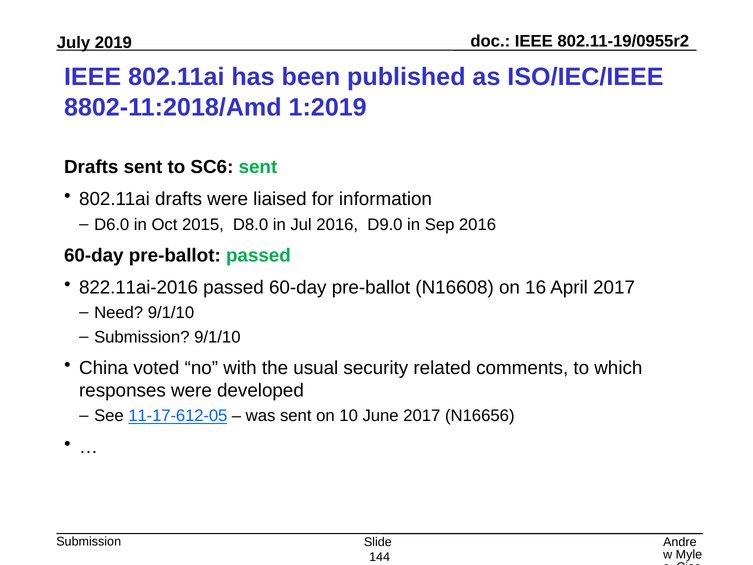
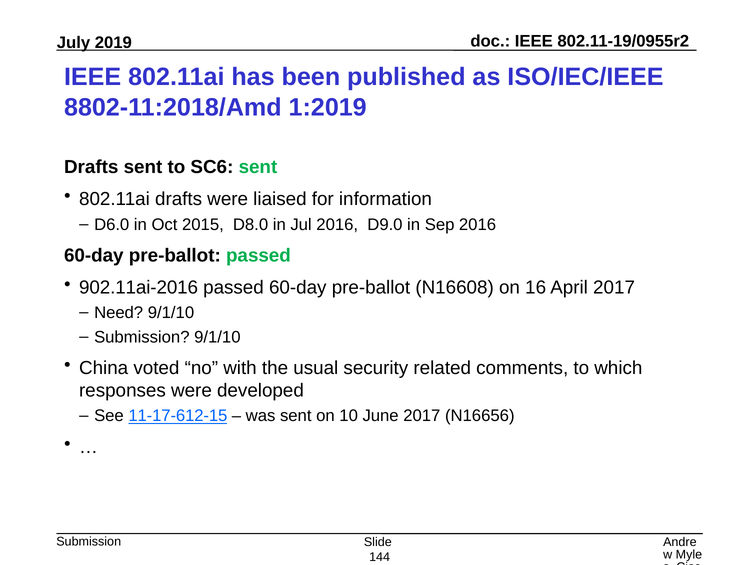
822.11ai-2016: 822.11ai-2016 -> 902.11ai-2016 (139, 287)
11-17-612-05: 11-17-612-05 -> 11-17-612-15 (178, 416)
